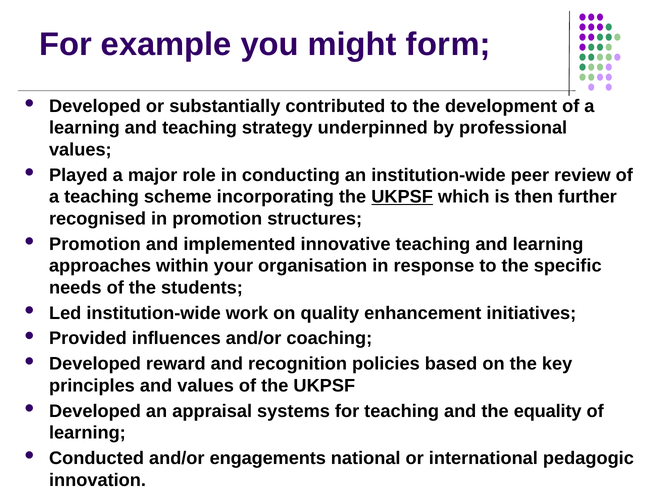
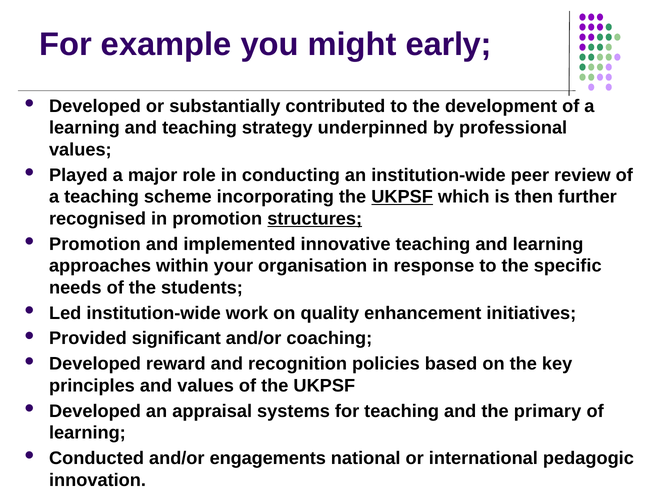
form: form -> early (449, 44)
structures underline: none -> present (315, 219)
influences: influences -> significant (176, 339)
equality: equality -> primary (548, 411)
